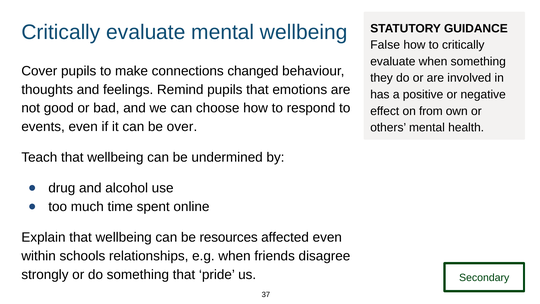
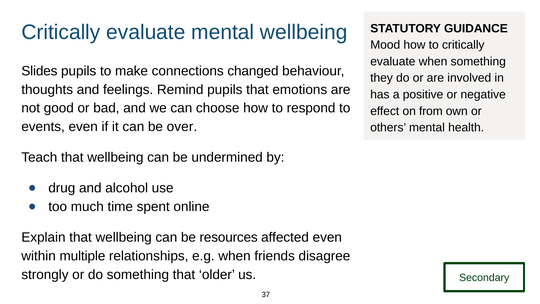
False: False -> Mood (385, 45)
Cover: Cover -> Slides (39, 71)
schools: schools -> multiple (82, 256)
pride: pride -> older (217, 274)
